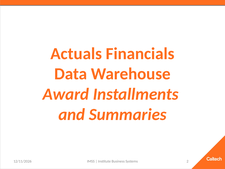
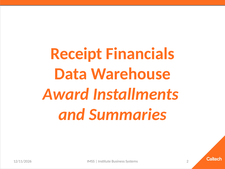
Actuals: Actuals -> Receipt (76, 54)
